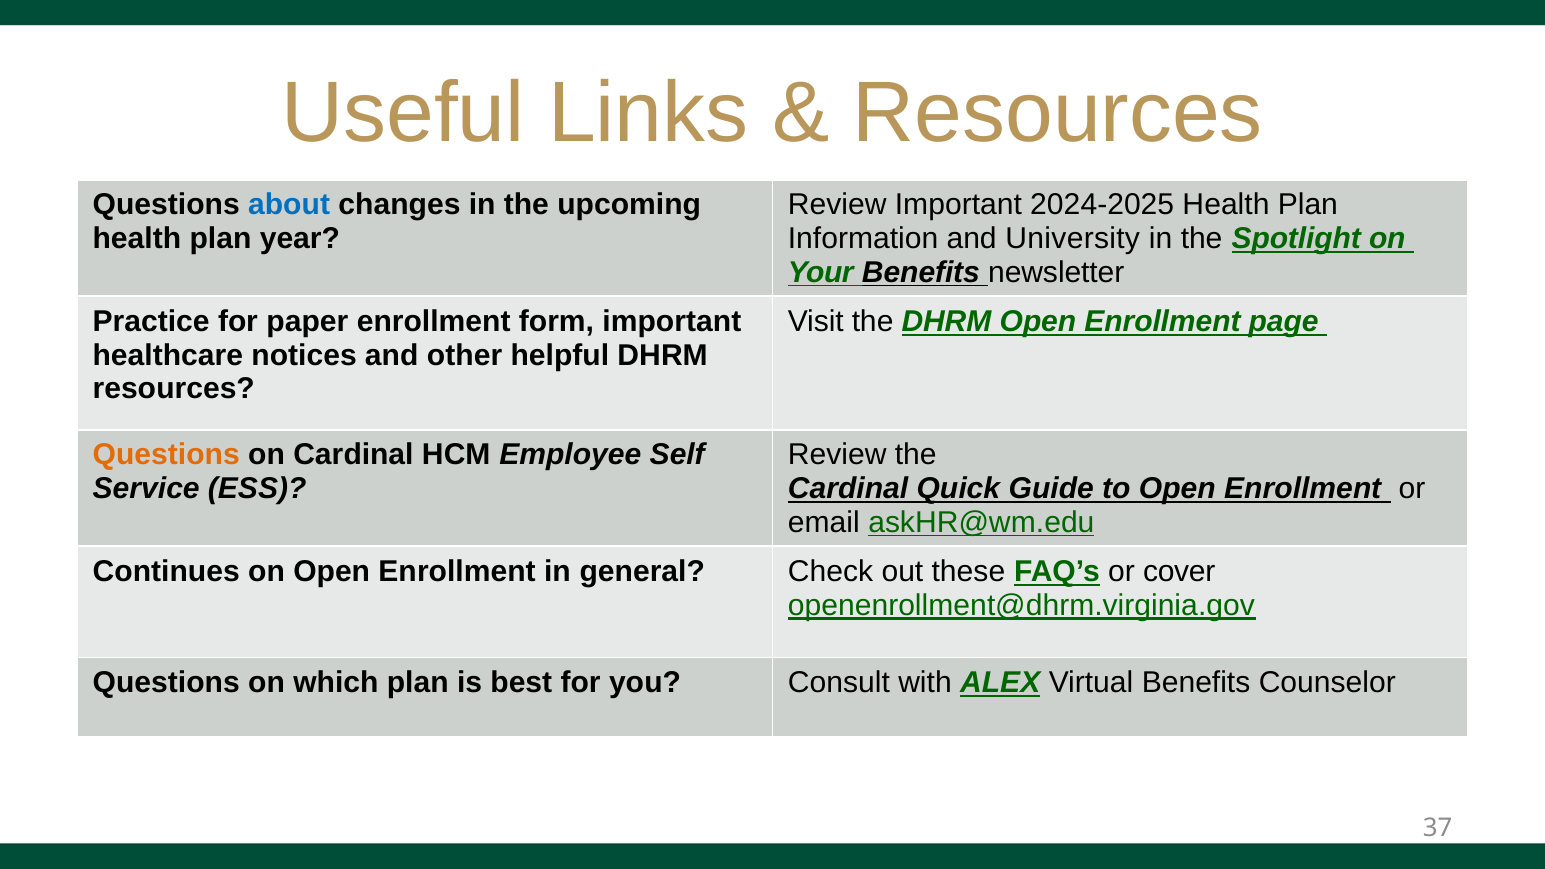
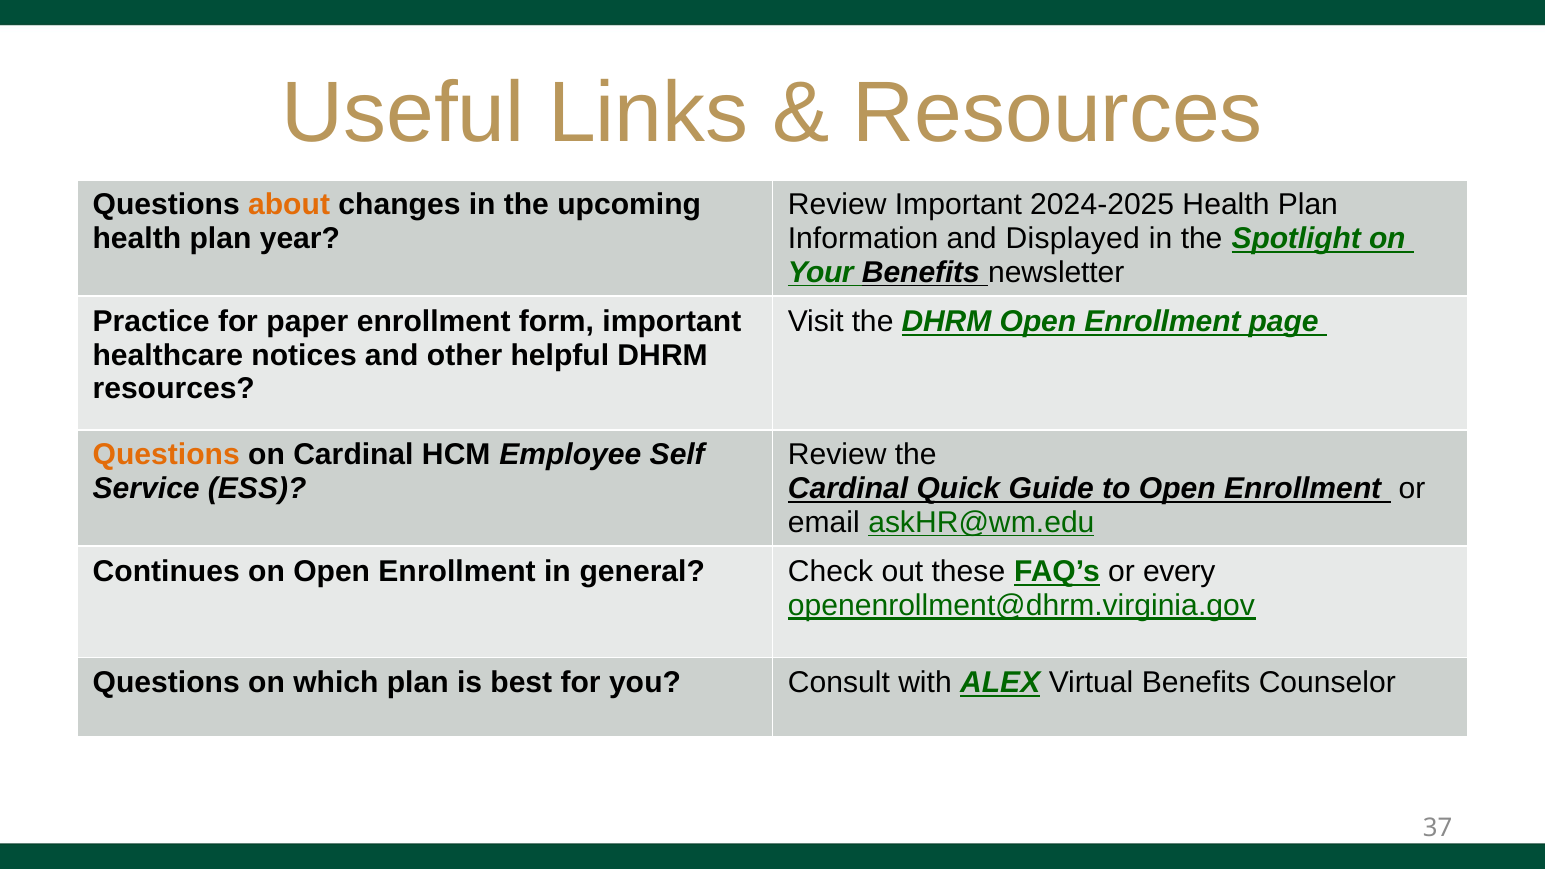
about colour: blue -> orange (289, 205)
University: University -> Displayed (1073, 239)
cover: cover -> every (1179, 572)
